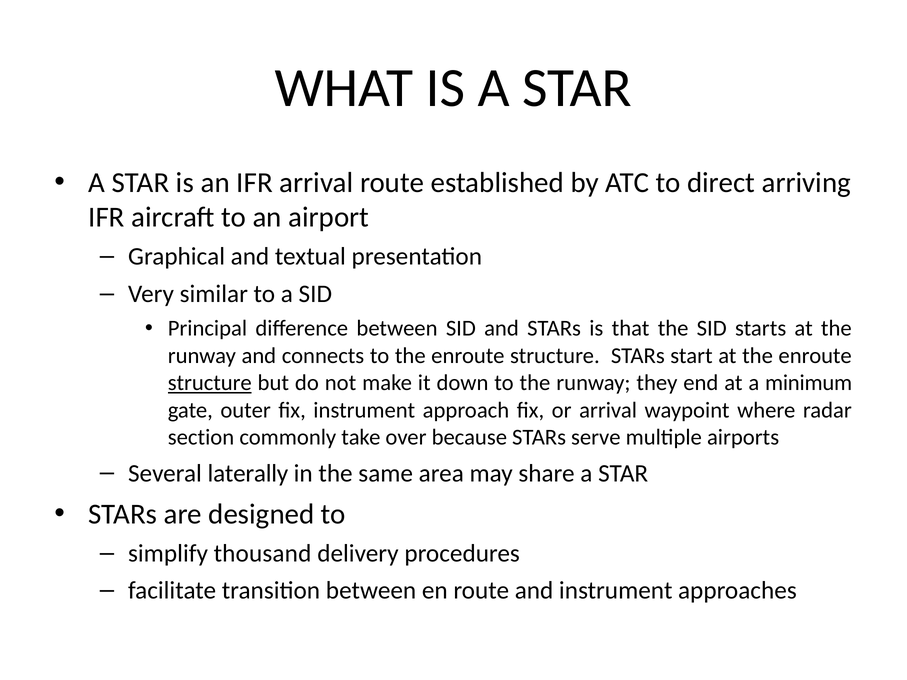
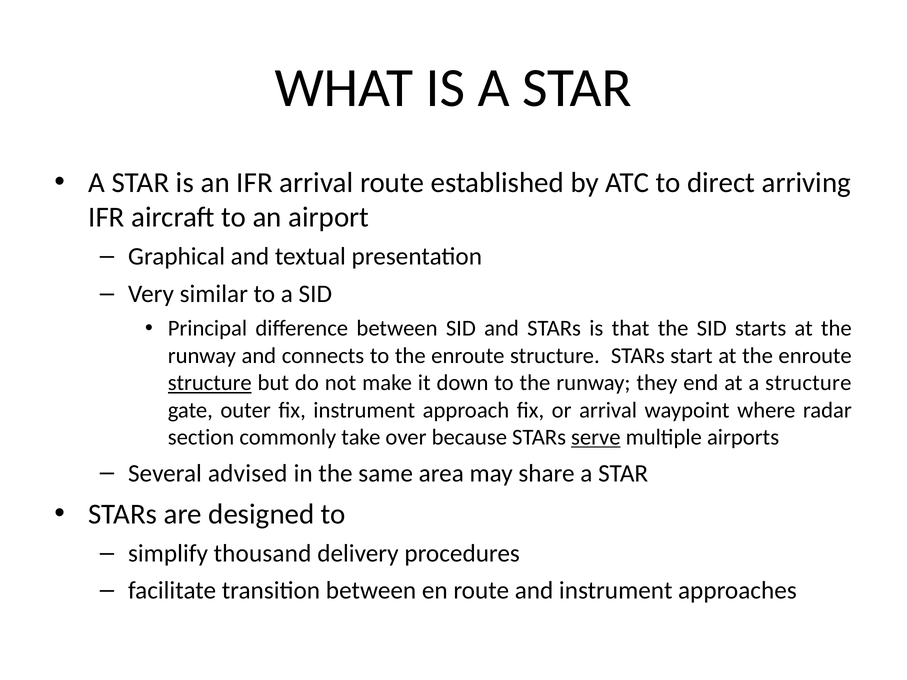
a minimum: minimum -> structure (808, 383)
serve underline: none -> present (596, 437)
laterally: laterally -> advised (248, 473)
